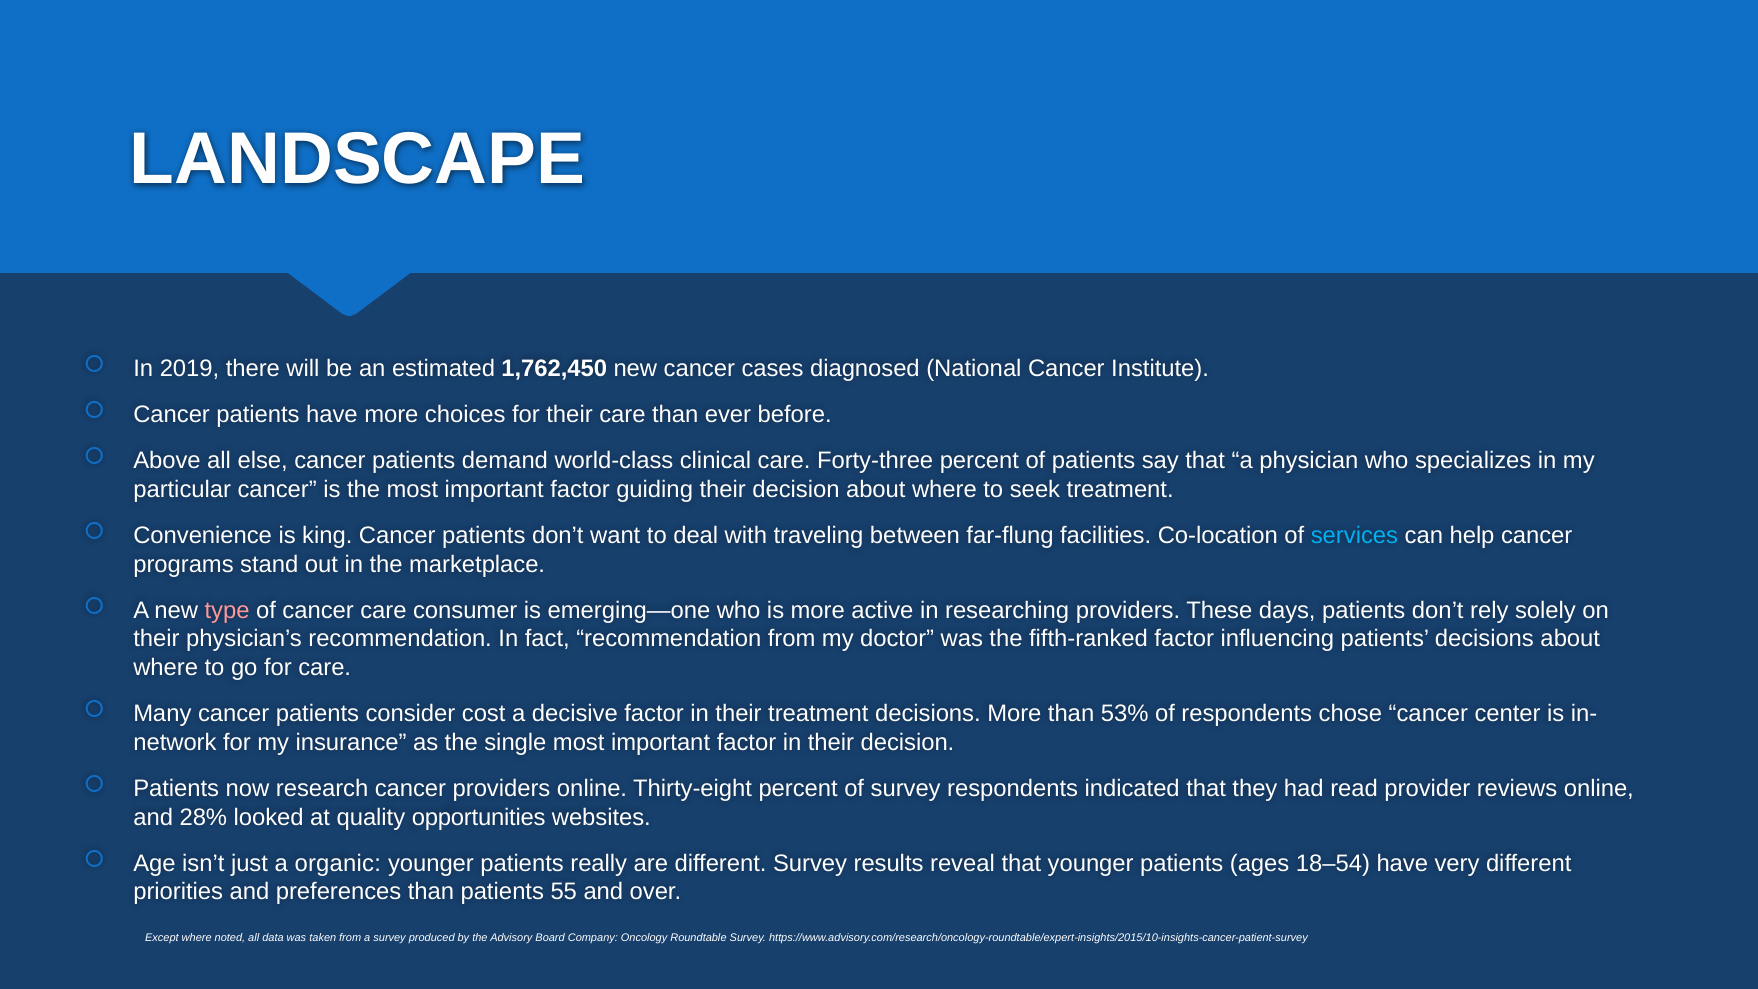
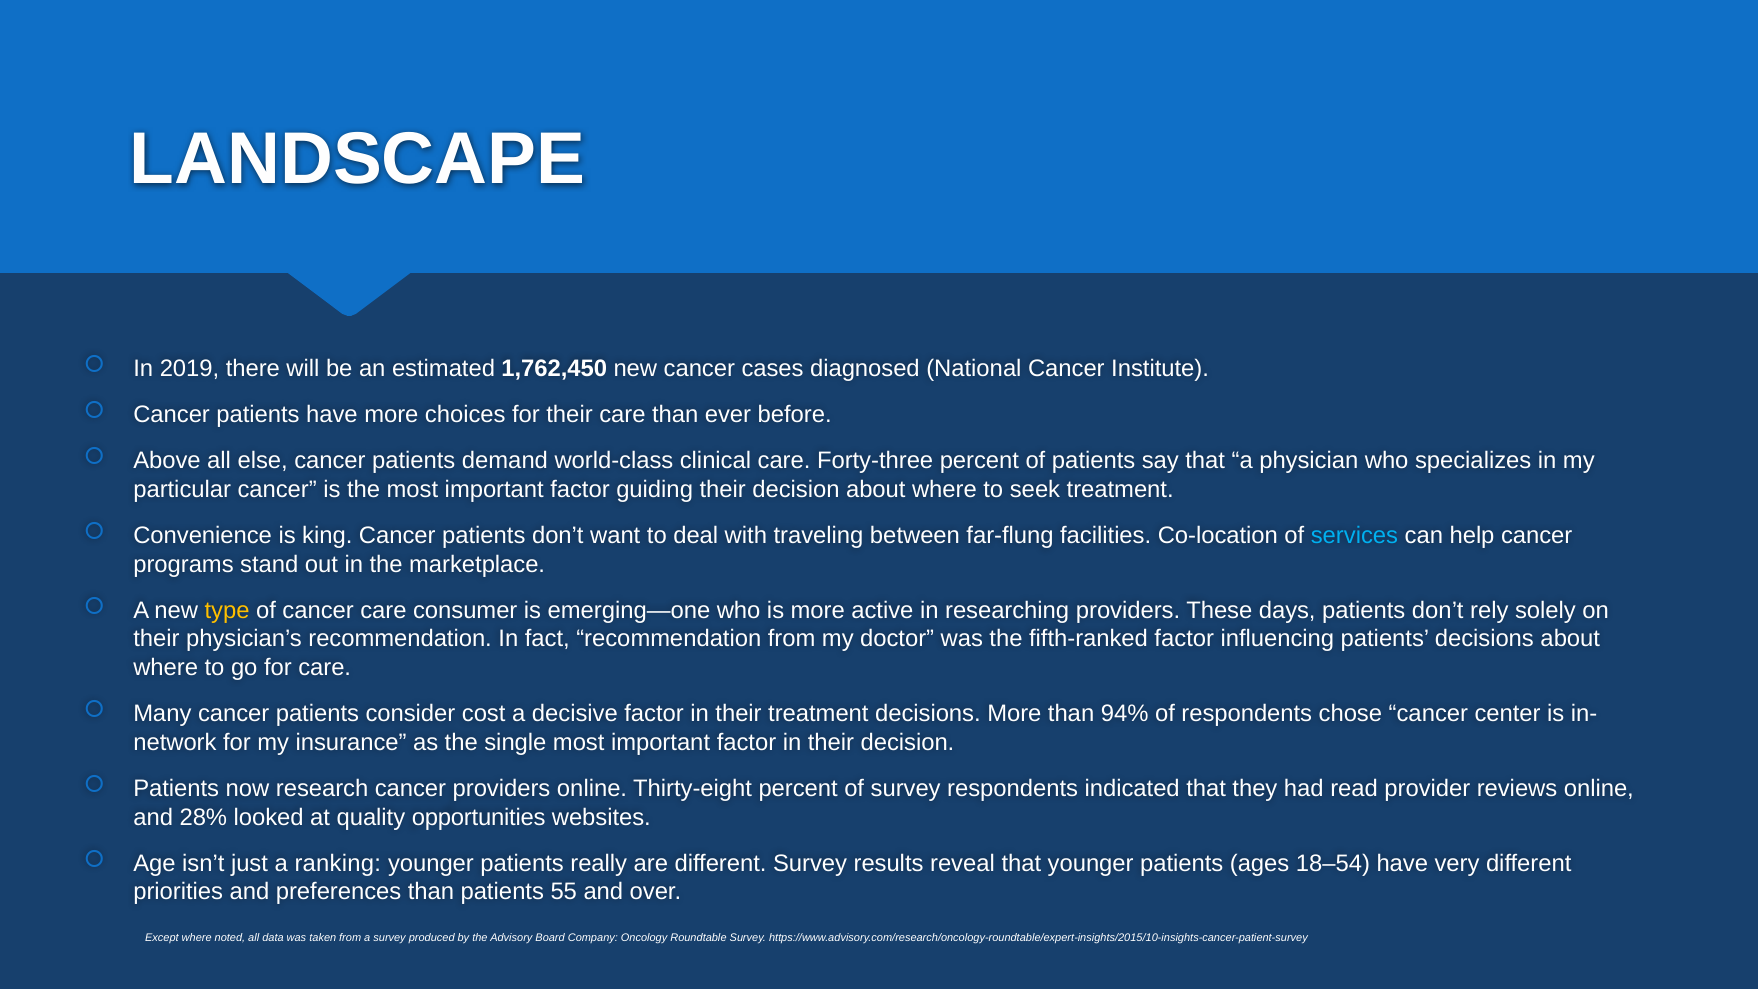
type colour: pink -> yellow (227, 610)
53%: 53% -> 94% (1125, 714)
organic: organic -> ranking (338, 863)
